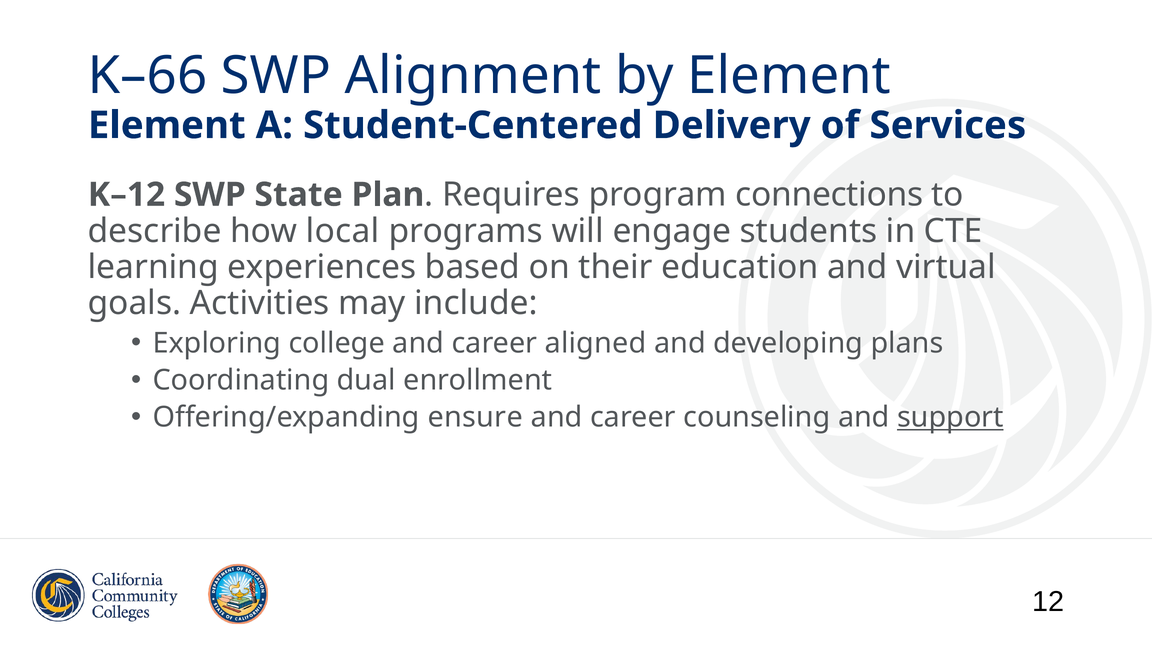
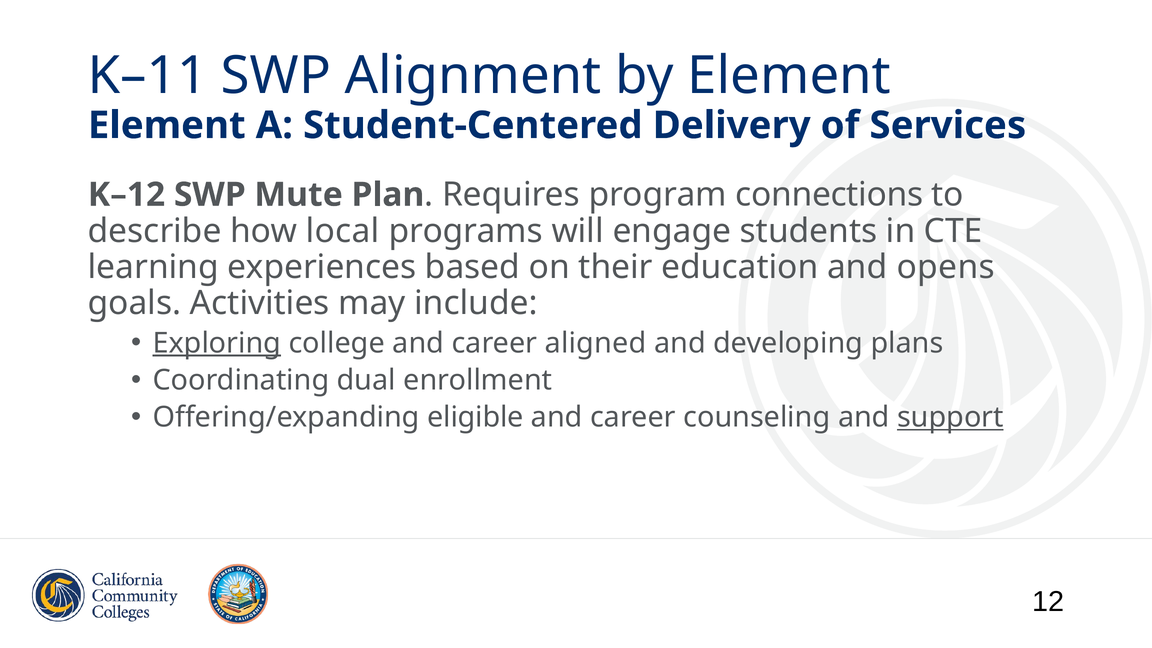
K–66: K–66 -> K–11 (148, 76)
State: State -> Mute (299, 195)
virtual: virtual -> opens (946, 267)
Exploring underline: none -> present (217, 343)
ensure: ensure -> eligible (475, 417)
